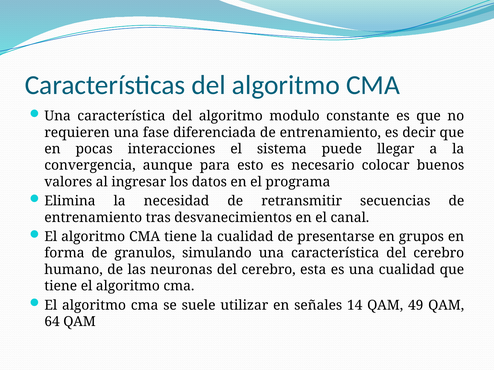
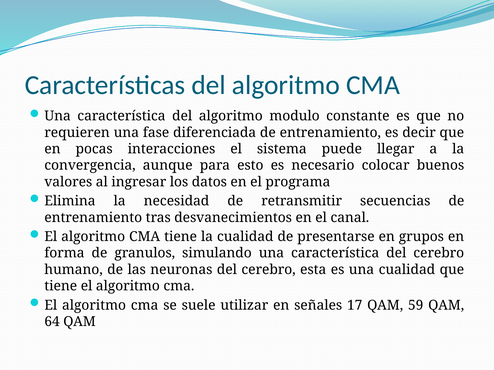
14: 14 -> 17 (355, 306)
49: 49 -> 59 (416, 306)
